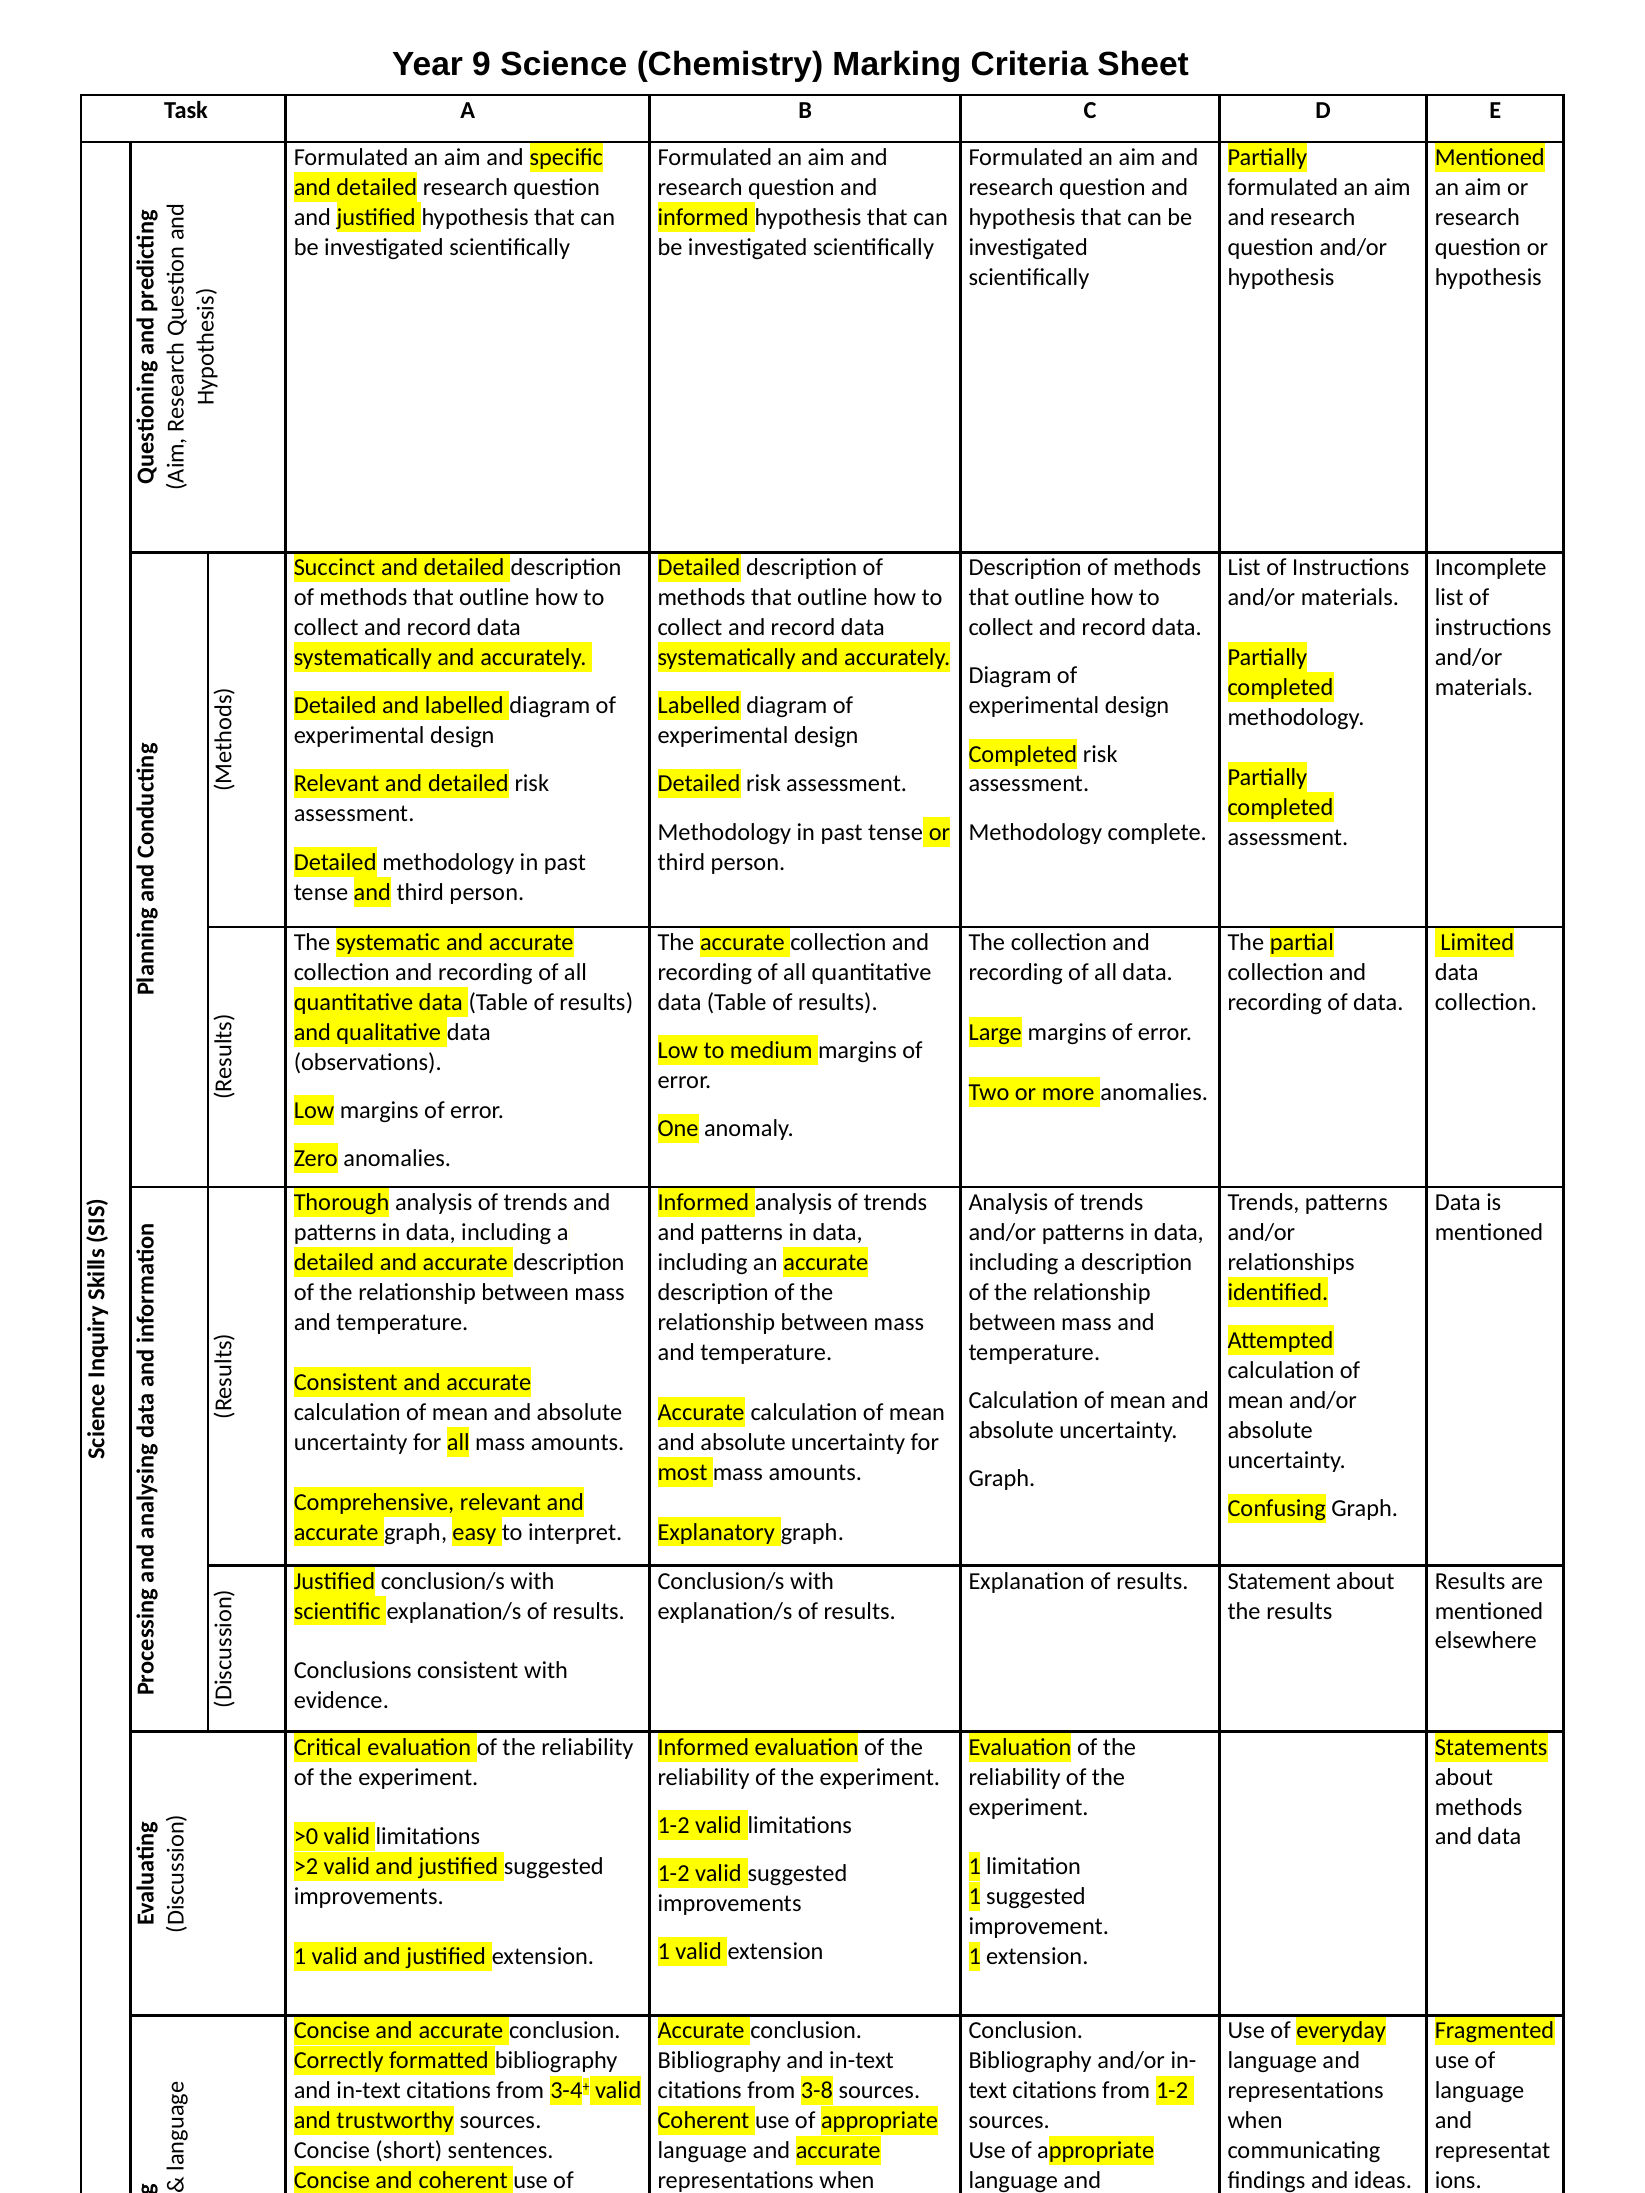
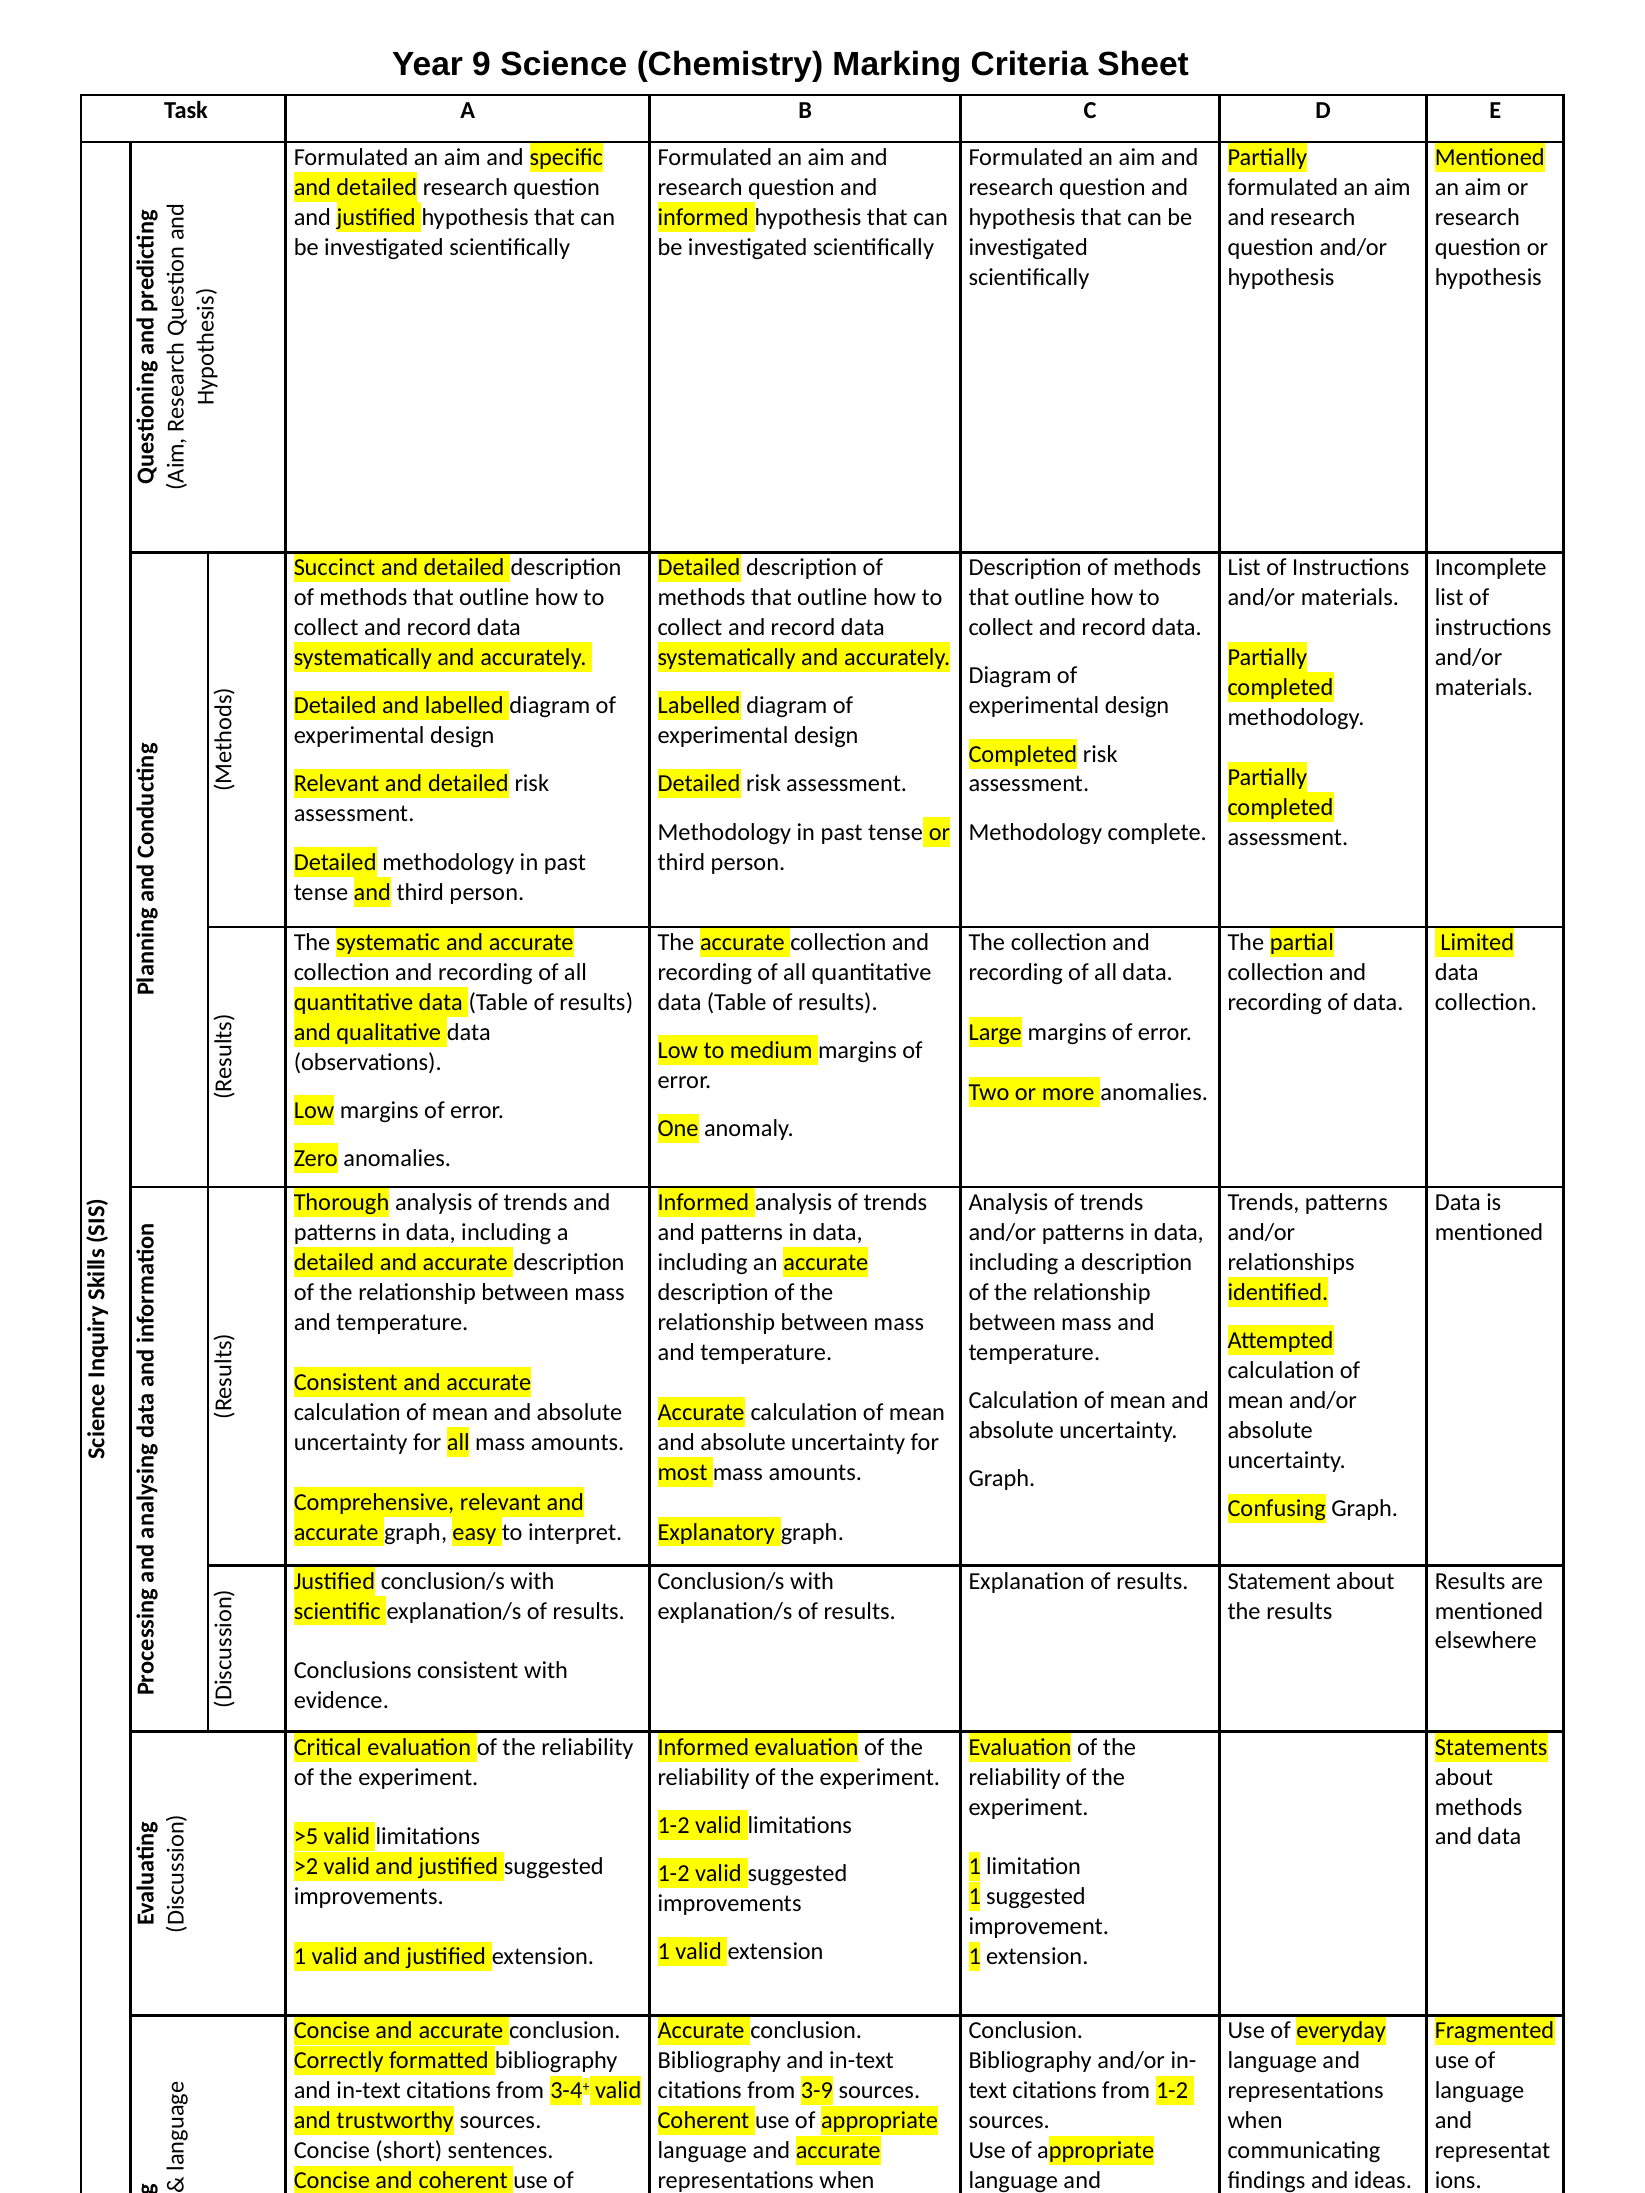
>0: >0 -> >5 (306, 1837)
3-8: 3-8 -> 3-9 (817, 2091)
